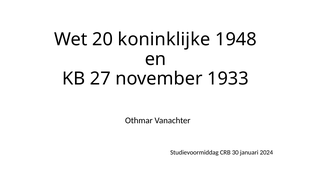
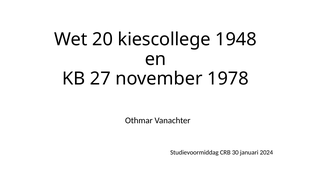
koninklijke: koninklijke -> kiescollege (164, 39)
1933: 1933 -> 1978 (228, 79)
